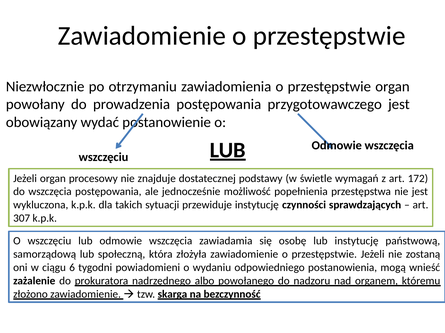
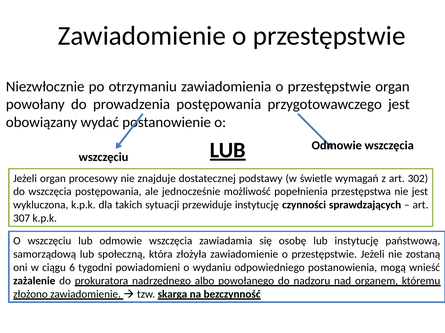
172: 172 -> 302 (418, 179)
